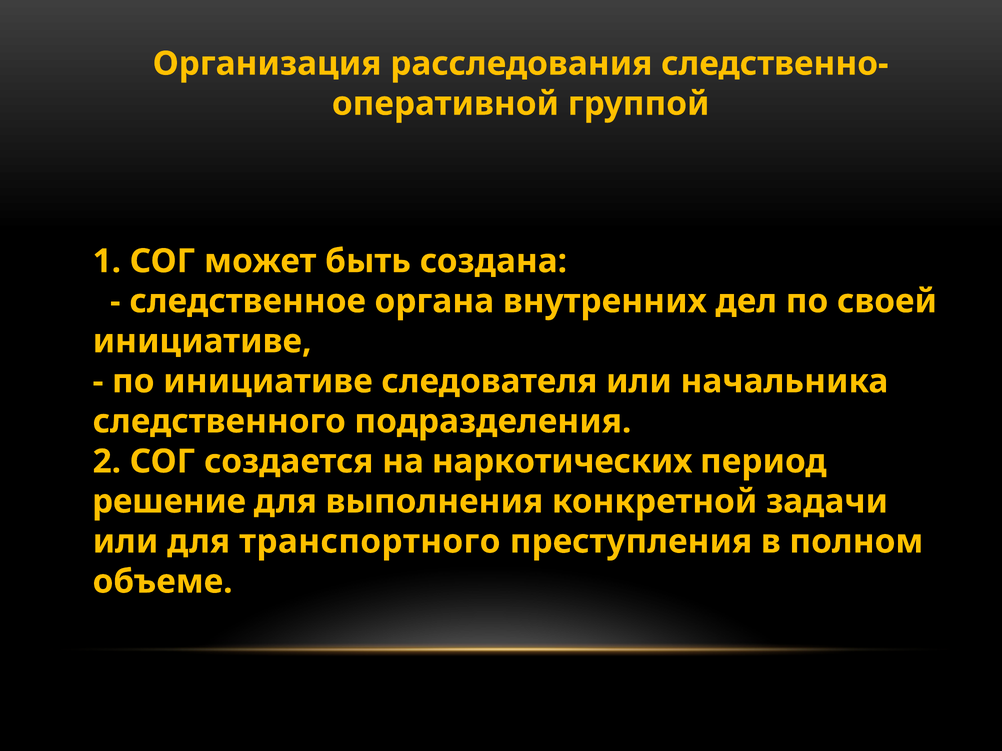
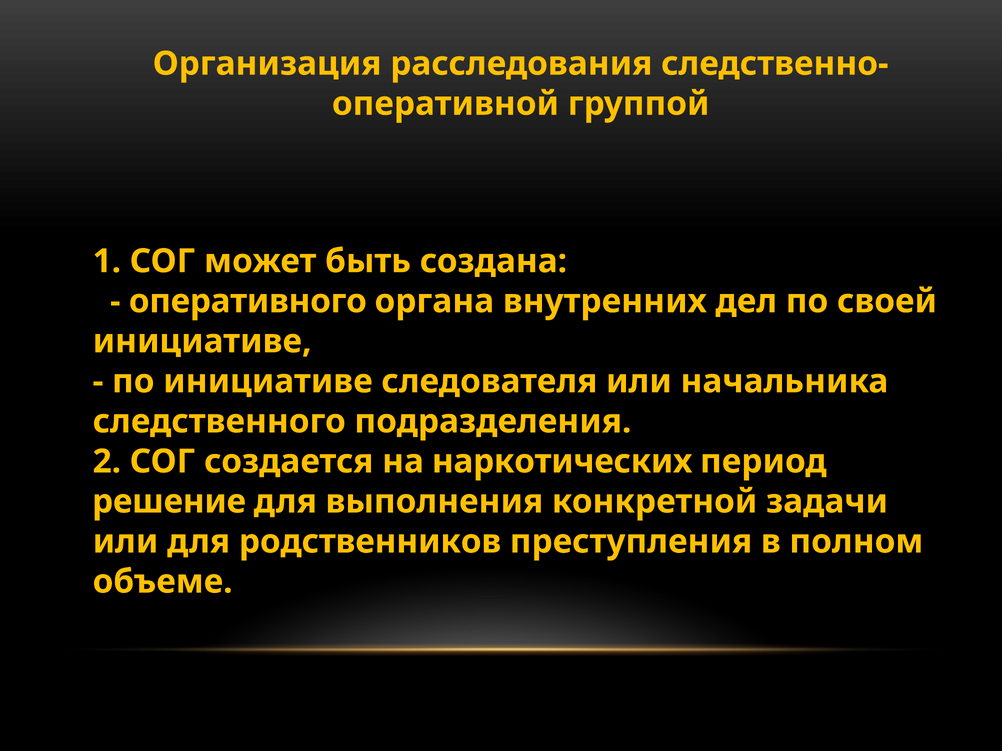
следственное: следственное -> оперативного (248, 301)
транспортного: транспортного -> родственников (370, 542)
